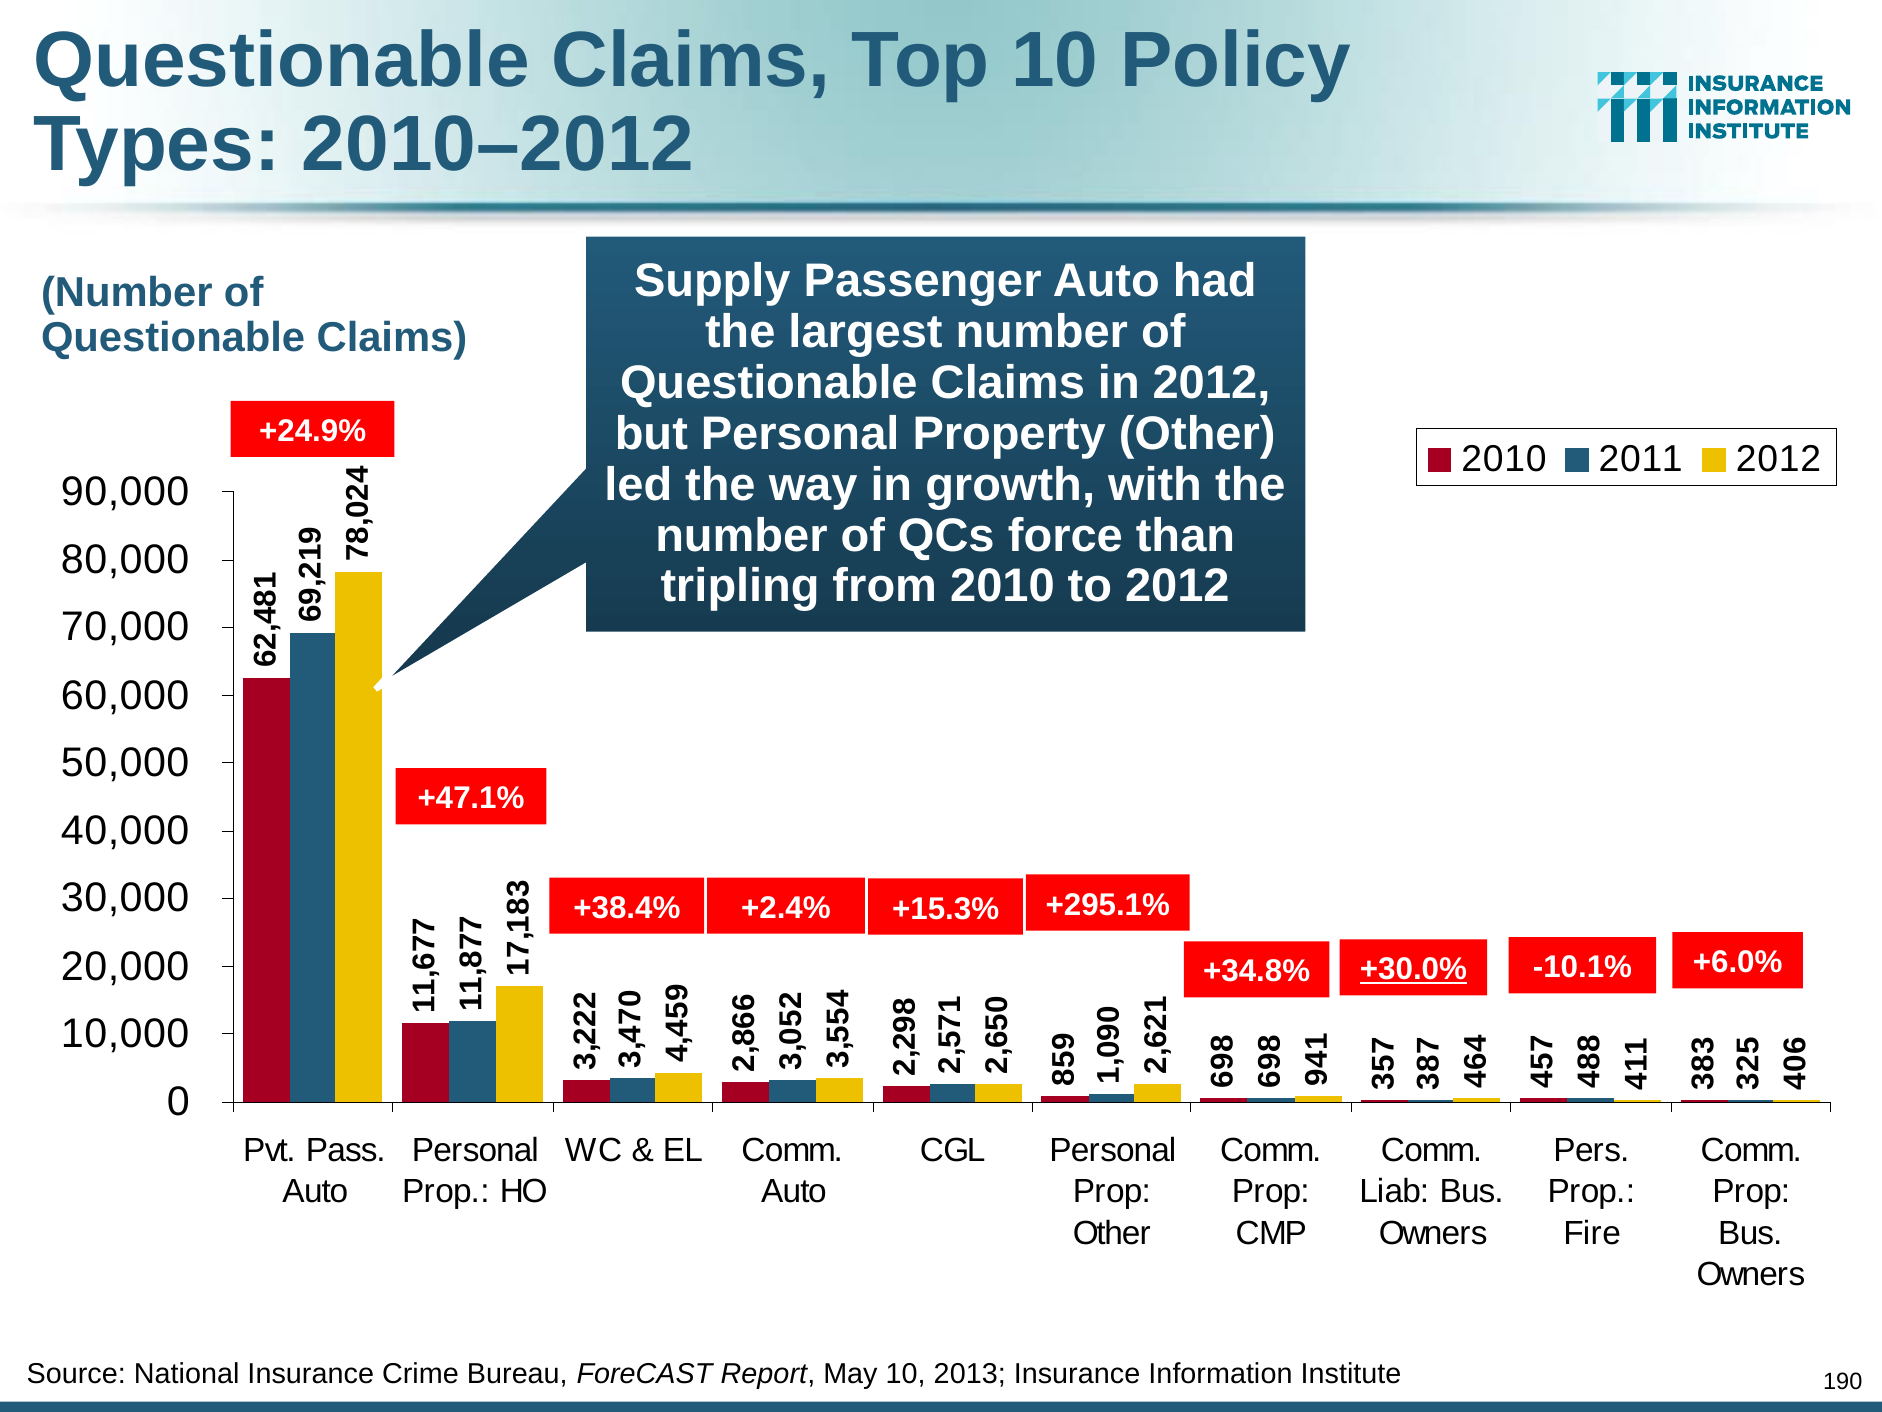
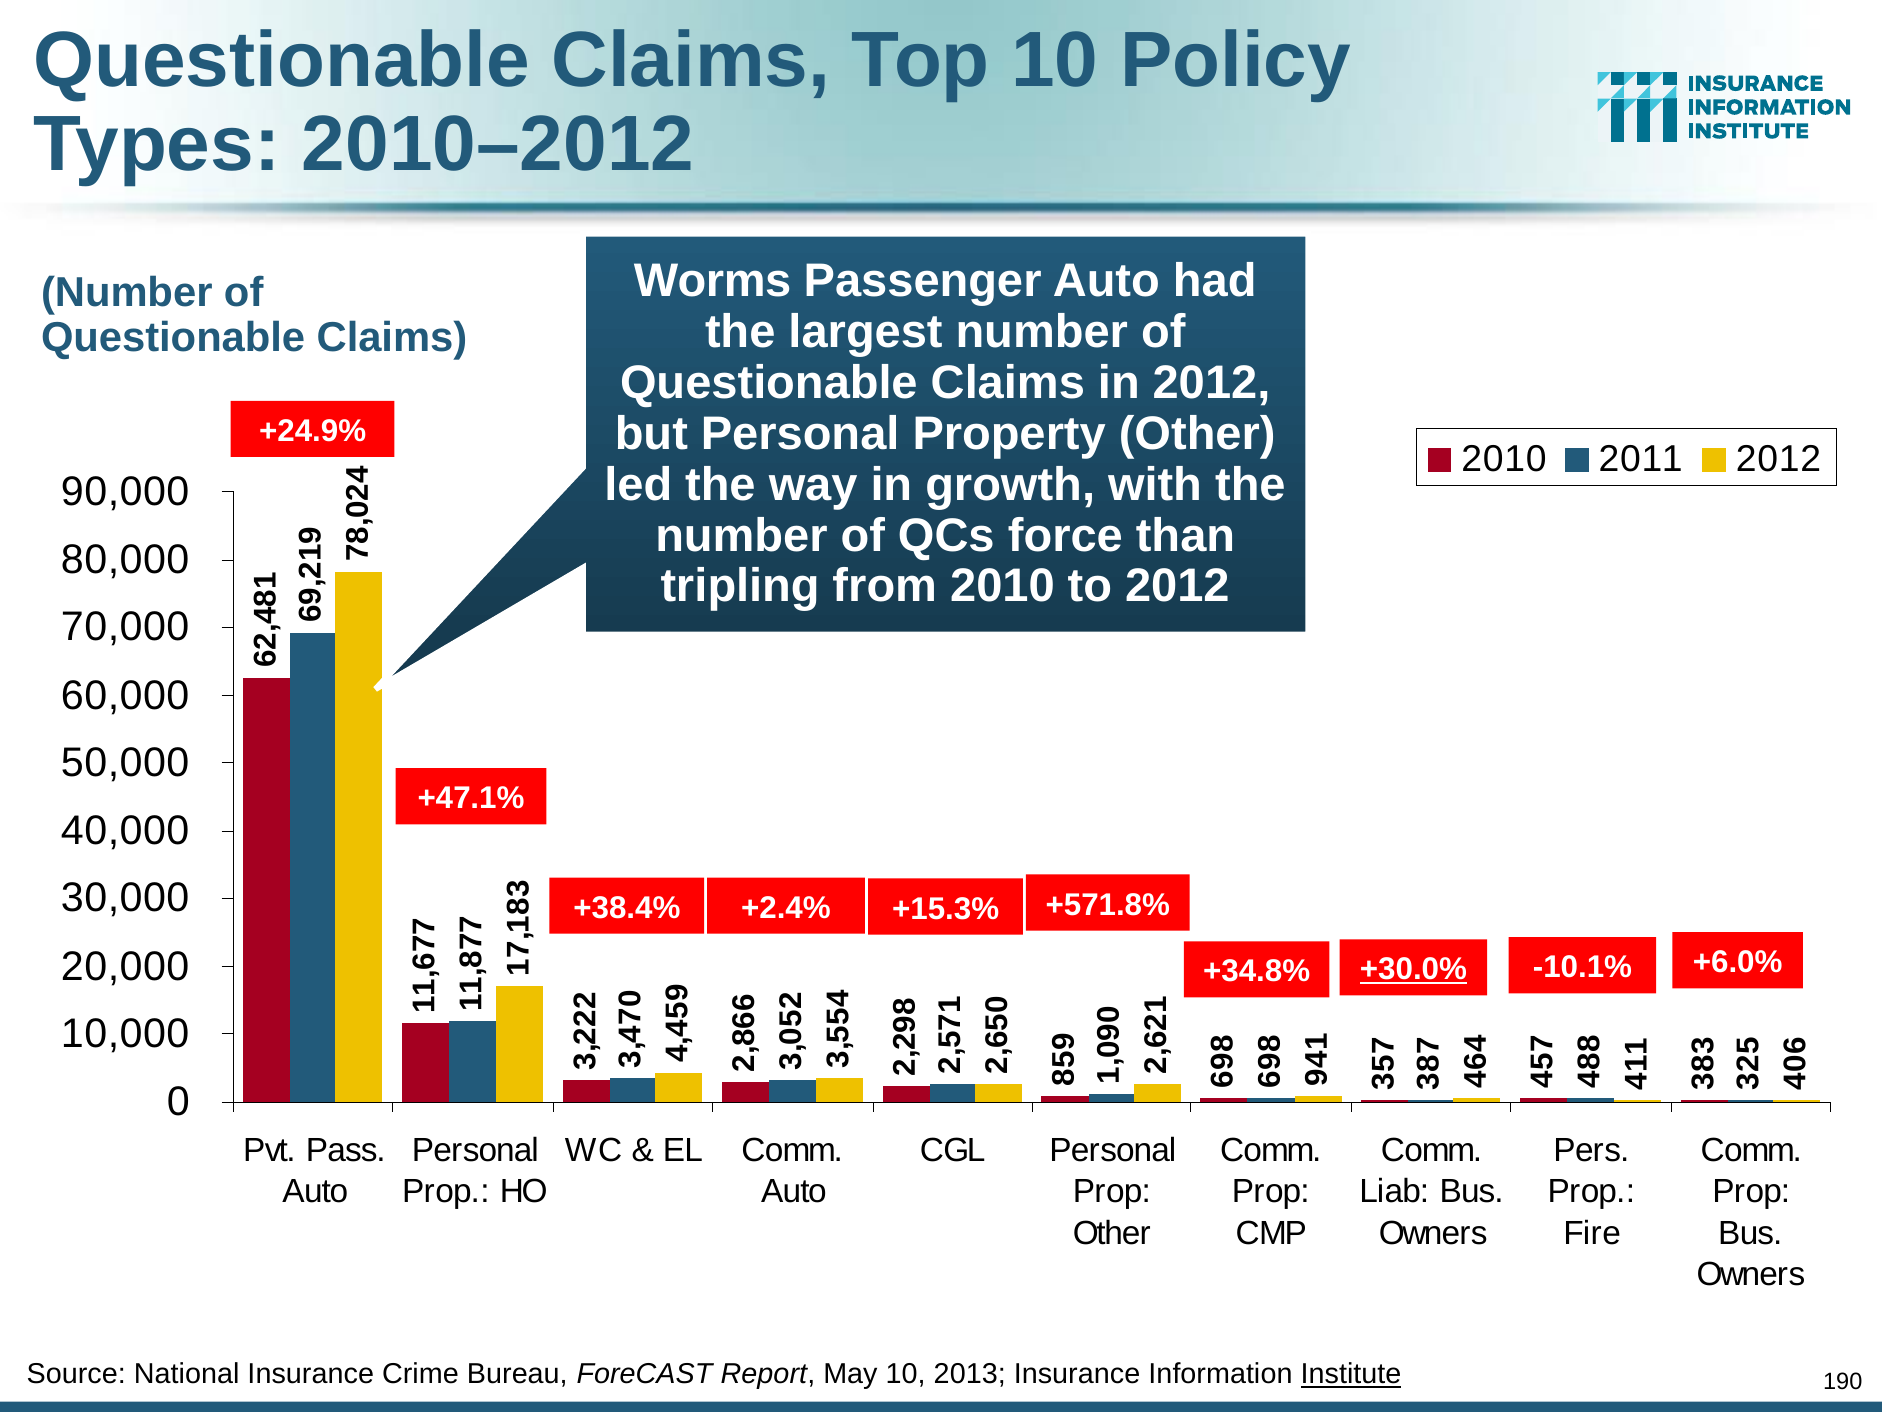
Supply: Supply -> Worms (713, 281)
+295.1%: +295.1% -> +571.8% (1108, 904)
Institute underline: none -> present (1351, 1374)
